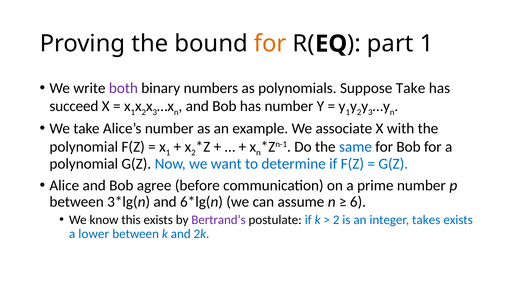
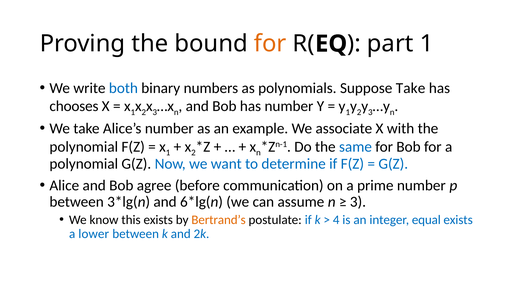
both colour: purple -> blue (123, 88)
succeed: succeed -> chooses (74, 106)
6: 6 -> 3 (358, 202)
Bertrand’s colour: purple -> orange (219, 220)
2: 2 -> 4 (336, 220)
takes: takes -> equal (426, 220)
